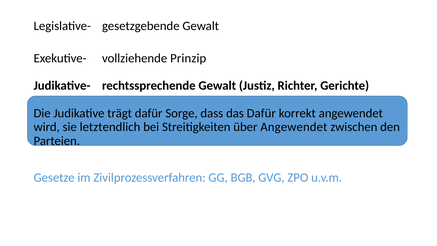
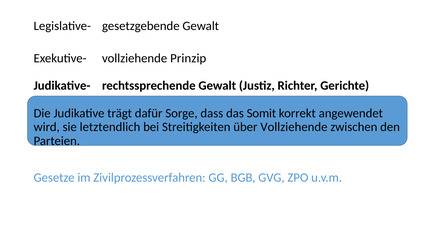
das Dafür: Dafür -> Somit (261, 113)
über Angewendet: Angewendet -> Vollziehende (294, 127)
